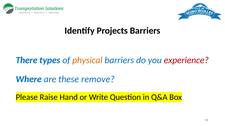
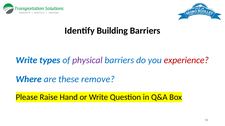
Projects: Projects -> Building (112, 31)
There: There -> Write (27, 60)
physical colour: orange -> purple (87, 60)
